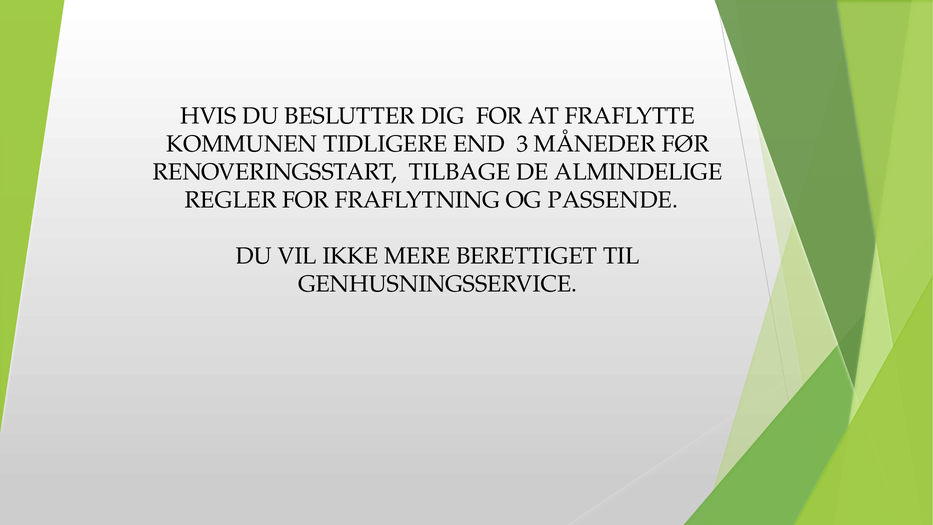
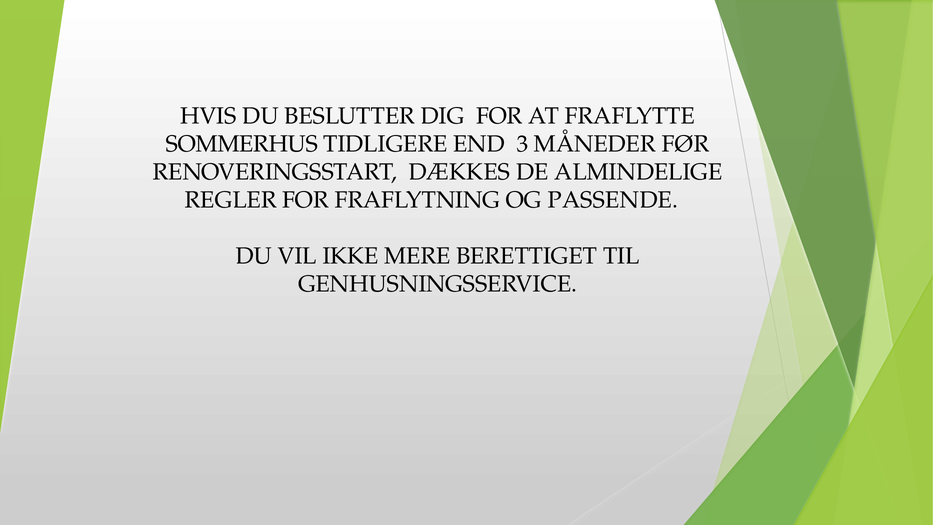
KOMMUNEN: KOMMUNEN -> SOMMERHUS (242, 144)
TILBAGE: TILBAGE -> DÆKKES (459, 172)
